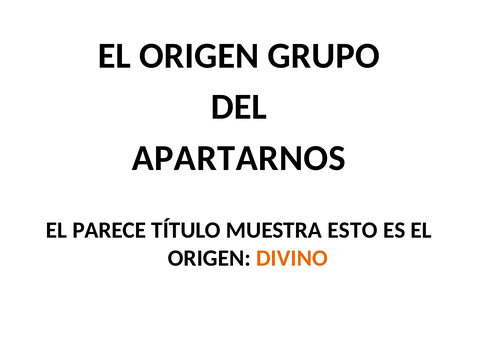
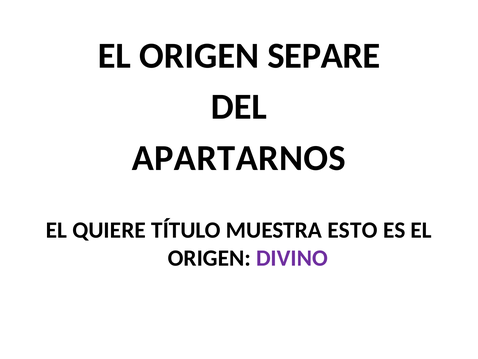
GRUPO: GRUPO -> SEPARE (324, 56)
PARECE: PARECE -> QUIERE (109, 230)
DIVINO colour: orange -> purple (292, 258)
